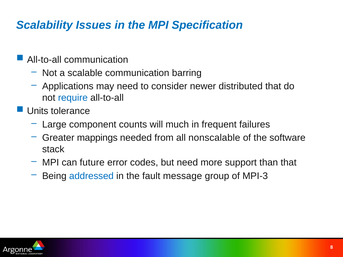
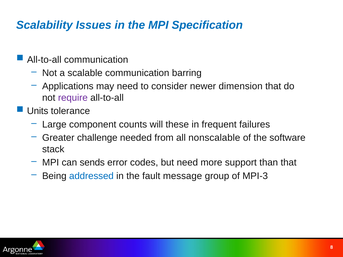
distributed: distributed -> dimension (241, 86)
require colour: blue -> purple (73, 98)
much: much -> these (177, 125)
mappings: mappings -> challenge (97, 138)
future: future -> sends (92, 163)
